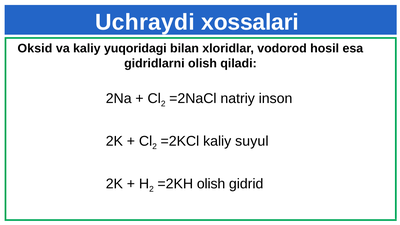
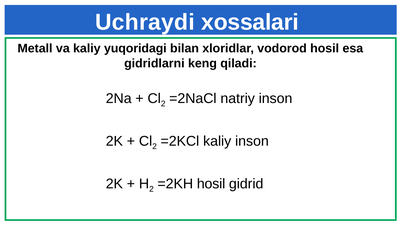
Oksid: Oksid -> Metall (35, 49)
gidridlarni olish: olish -> keng (202, 63)
kaliy suyul: suyul -> inson (252, 141)
=2KH olish: olish -> hosil (211, 184)
